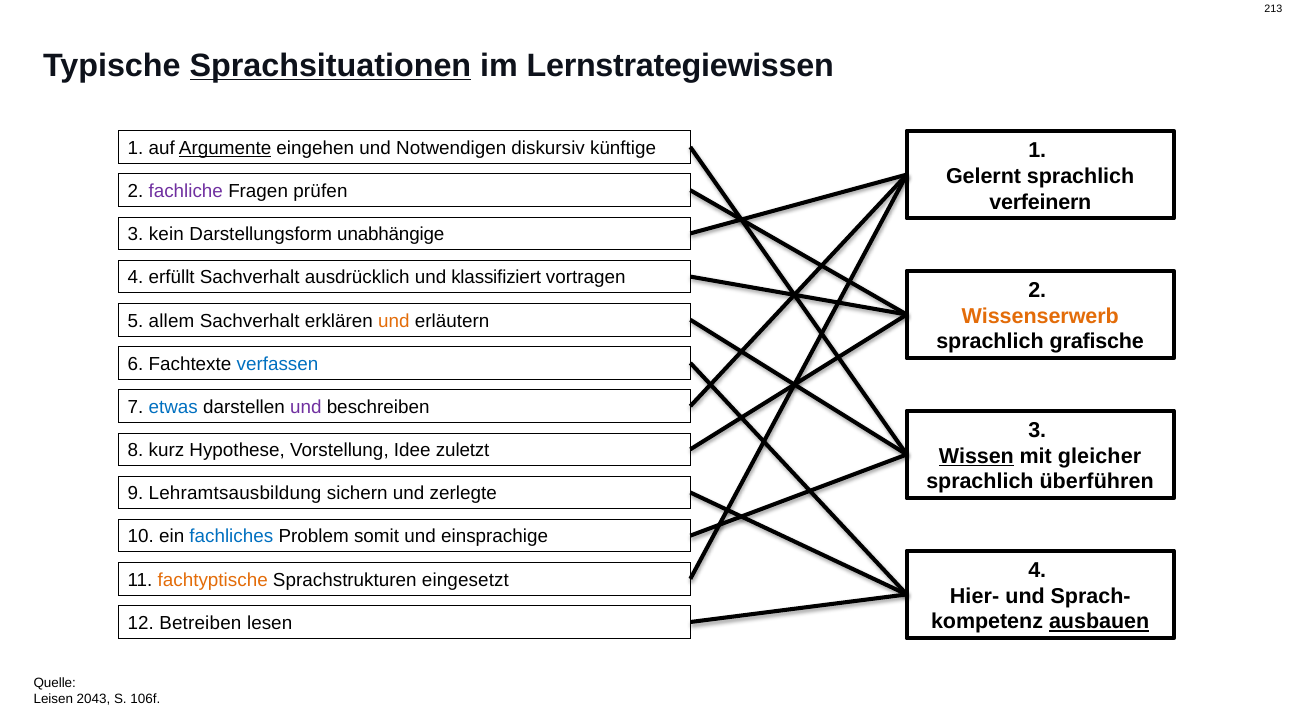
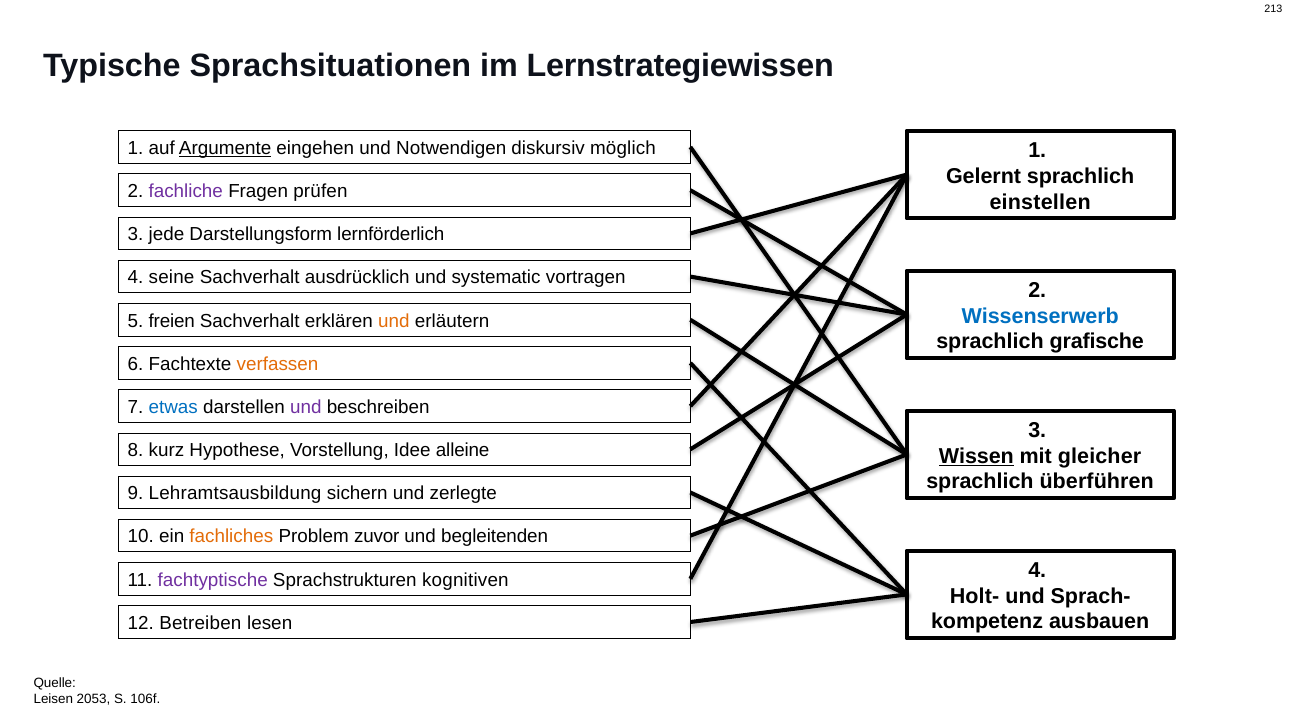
Sprachsituationen underline: present -> none (330, 66)
künftige: künftige -> möglich (623, 148)
verfeinern: verfeinern -> einstellen (1040, 202)
kein: kein -> jede (166, 234)
unabhängige: unabhängige -> lernförderlich (391, 234)
erfüllt: erfüllt -> seine (172, 278)
klassifiziert: klassifiziert -> systematic (496, 278)
Wissenserwerb colour: orange -> blue (1040, 316)
allem: allem -> freien (172, 321)
verfassen colour: blue -> orange (278, 364)
zuletzt: zuletzt -> alleine (463, 450)
fachliches colour: blue -> orange (231, 537)
somit: somit -> zuvor (377, 537)
einsprachige: einsprachige -> begleitenden (495, 537)
fachtyptische colour: orange -> purple (213, 580)
eingesetzt: eingesetzt -> kognitiven (465, 580)
Hier-: Hier- -> Holt- (975, 596)
ausbauen underline: present -> none (1099, 622)
2043: 2043 -> 2053 (94, 699)
